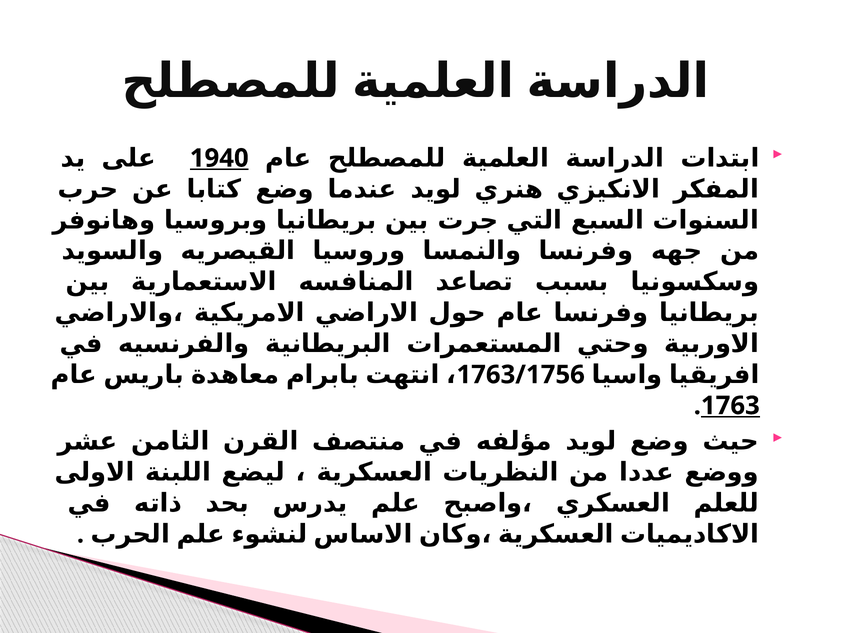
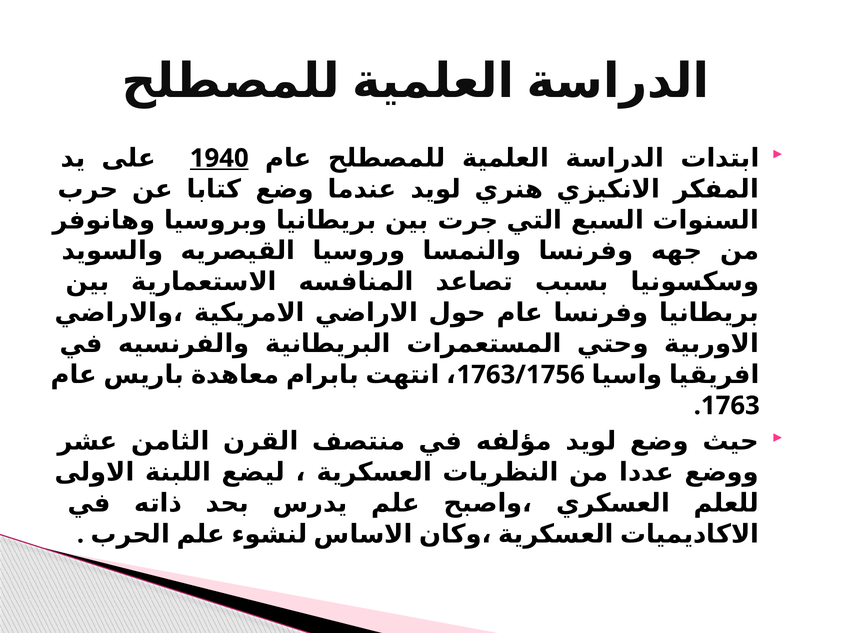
1763 underline: present -> none (730, 406)
